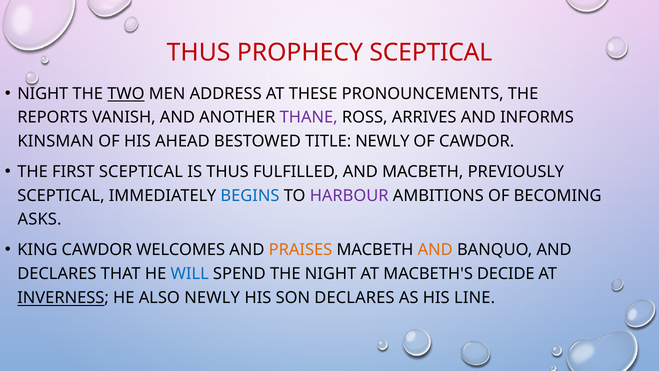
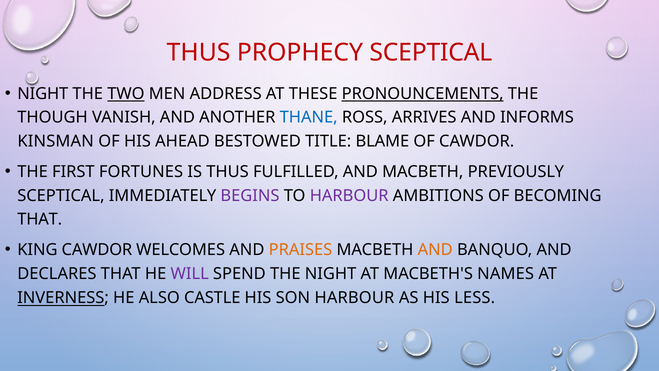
PRONOUNCEMENTS underline: none -> present (423, 94)
REPORTS: REPORTS -> THOUGH (53, 117)
THANE colour: purple -> blue (309, 117)
TITLE NEWLY: NEWLY -> BLAME (382, 141)
FIRST SCEPTICAL: SCEPTICAL -> FORTUNES (141, 172)
BEGINS colour: blue -> purple (250, 195)
ASKS: ASKS -> THAT (40, 219)
WILL colour: blue -> purple (190, 273)
DECIDE: DECIDE -> NAMES (506, 273)
ALSO NEWLY: NEWLY -> CASTLE (212, 298)
SON DECLARES: DECLARES -> HARBOUR (354, 298)
LINE: LINE -> LESS (475, 298)
